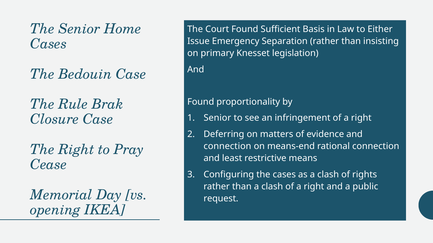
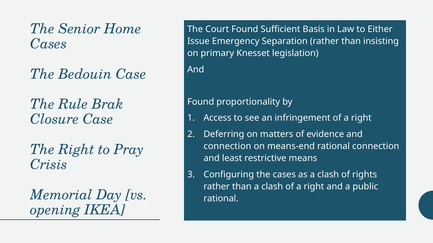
Senior: Senior -> Access (217, 118)
Cease: Cease -> Crisis (49, 165)
request: request -> rational (221, 199)
